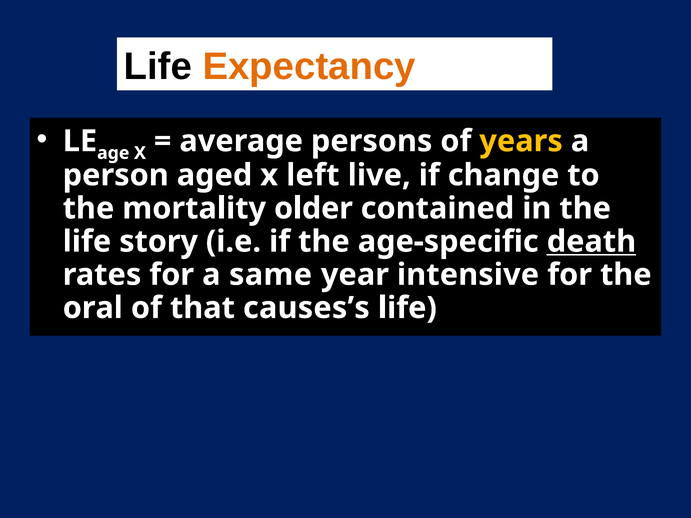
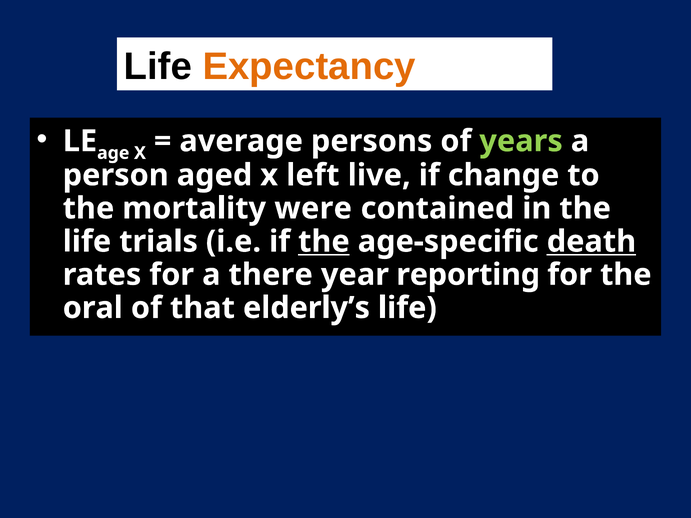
years colour: yellow -> light green (521, 141)
older: older -> were (313, 208)
story: story -> trials (159, 242)
the underline: none -> present (324, 242)
same: same -> there (271, 275)
intensive: intensive -> reporting (468, 275)
causes’s: causes’s -> elderly’s (306, 308)
